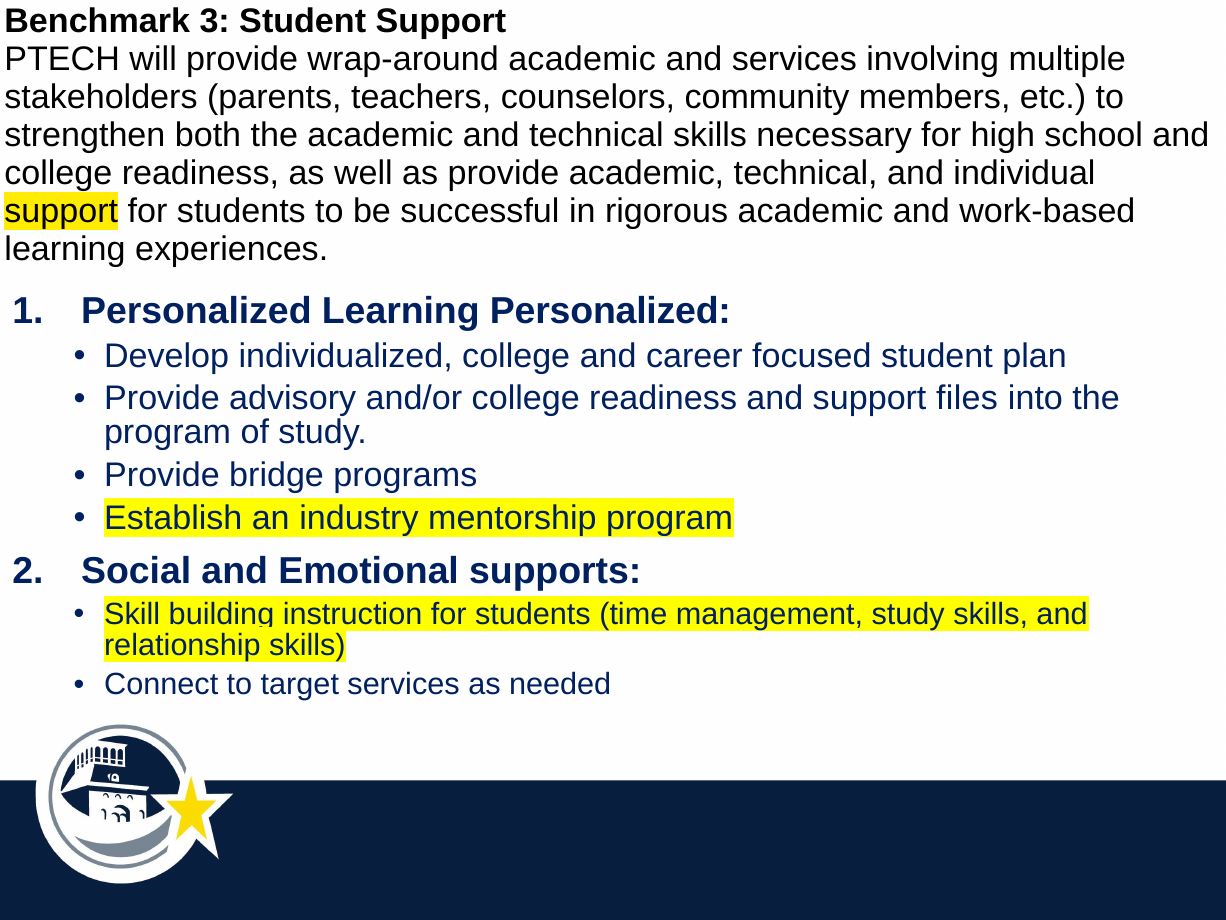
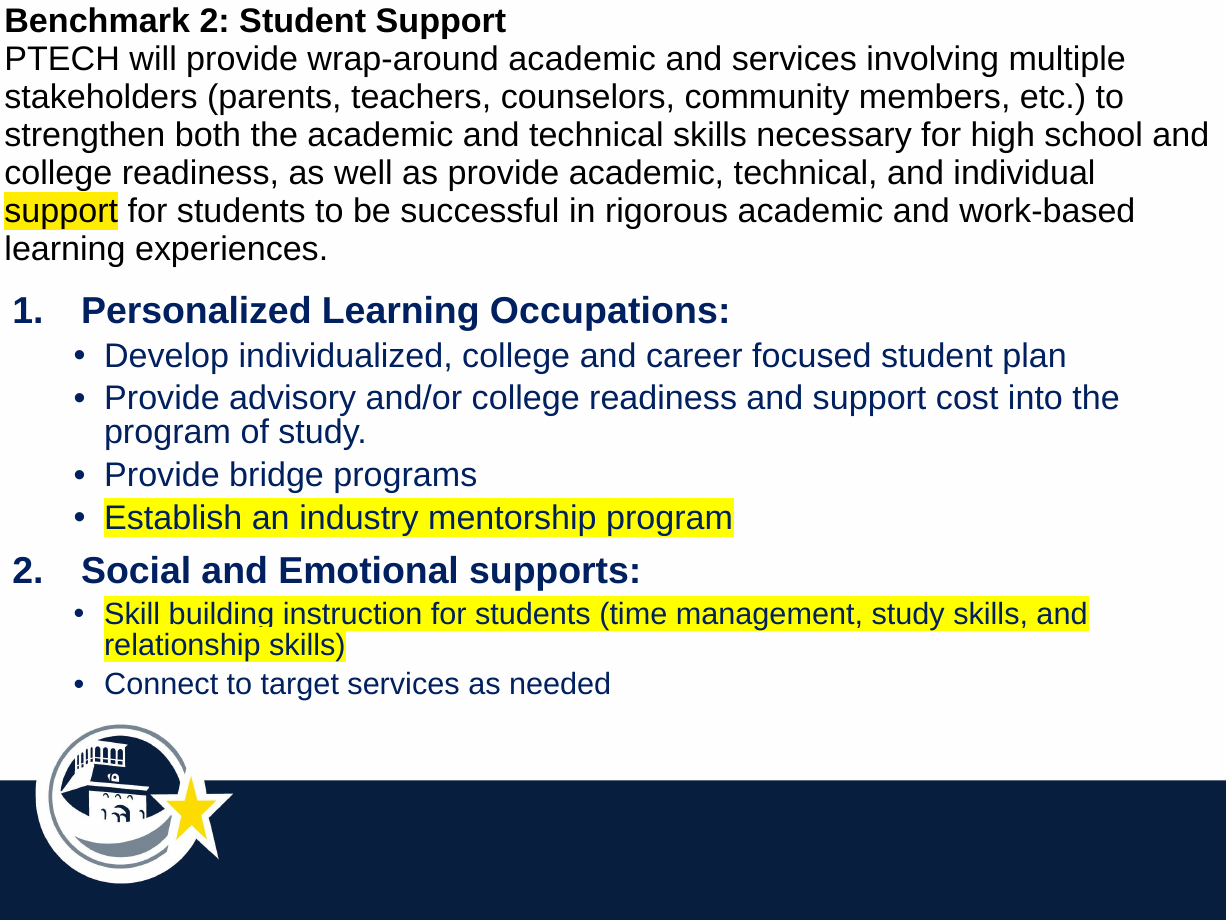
Benchmark 3: 3 -> 2 (215, 22)
Learning Personalized: Personalized -> Occupations (610, 311)
files: files -> cost (967, 398)
